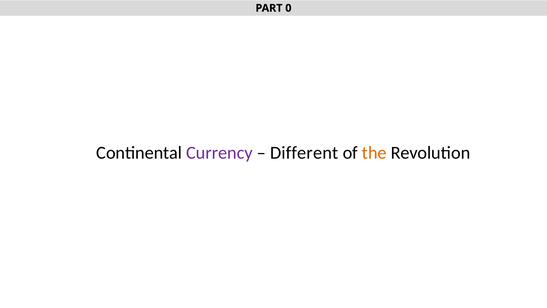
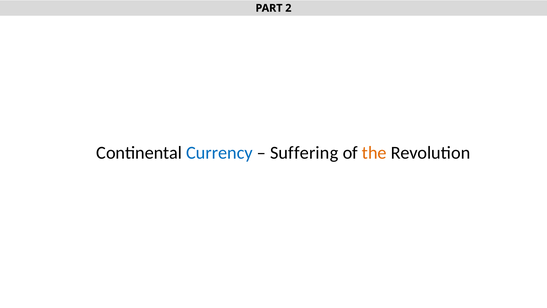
0: 0 -> 2 (288, 8)
Currency colour: purple -> blue (219, 153)
Different: Different -> Suffering (304, 153)
